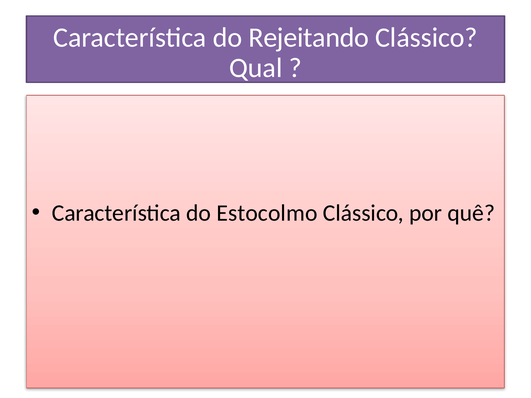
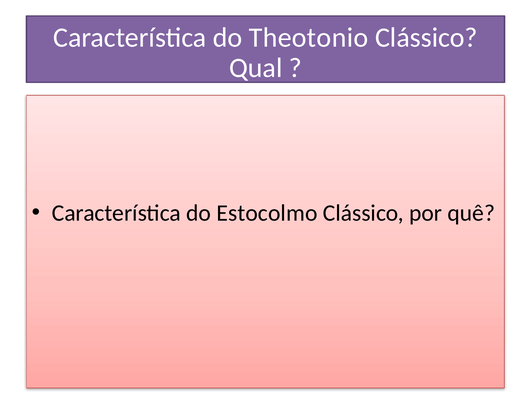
Rejeitando: Rejeitando -> Theotonio (308, 38)
